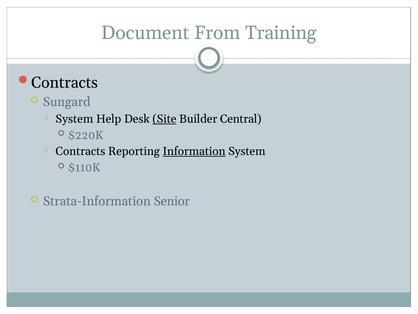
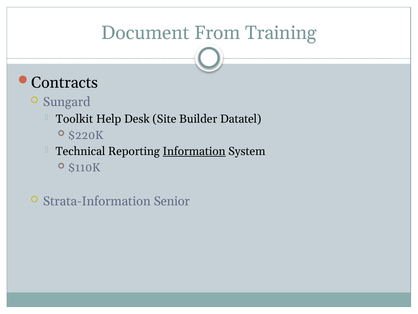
System: System -> Toolkit (74, 119)
Site underline: present -> none (164, 119)
Central: Central -> Datatel (241, 119)
Contracts: Contracts -> Technical (80, 151)
